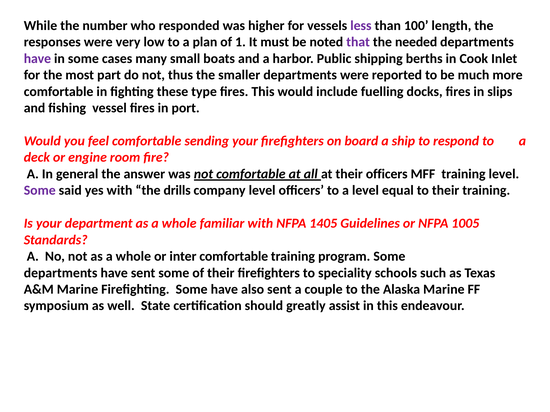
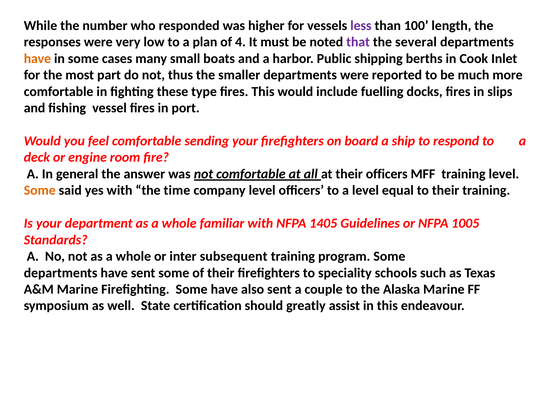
1: 1 -> 4 (240, 42)
needed: needed -> several (416, 42)
have colour: purple -> orange (37, 59)
Some colour: purple -> orange (40, 191)
drills: drills -> time (177, 191)
inter comfortable: comfortable -> subsequent (234, 257)
